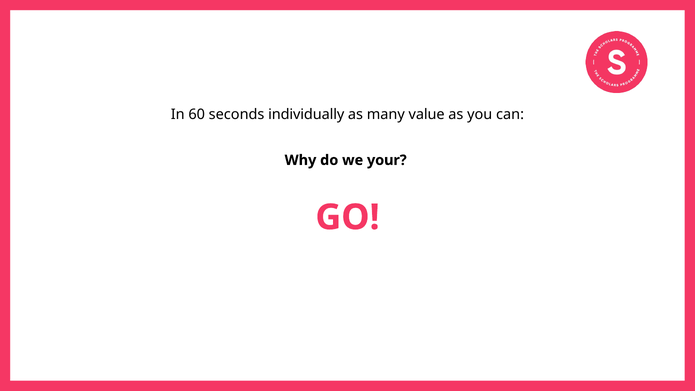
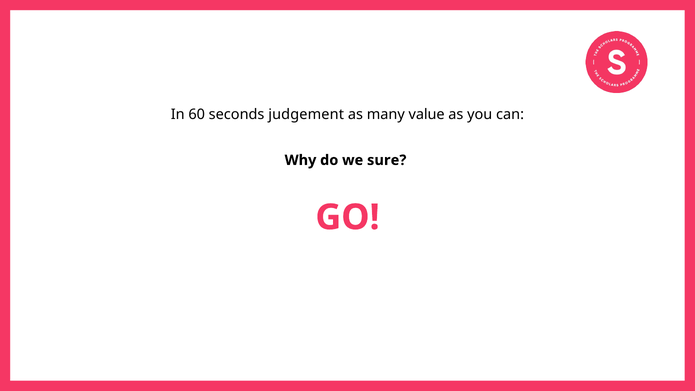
individually: individually -> judgement (306, 114)
your: your -> sure (387, 160)
